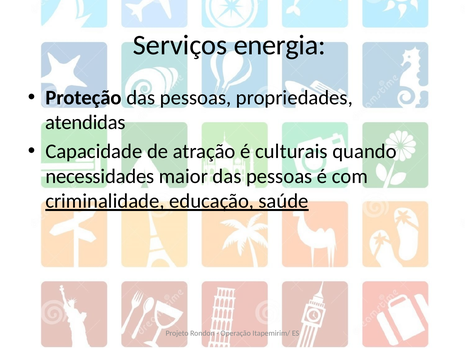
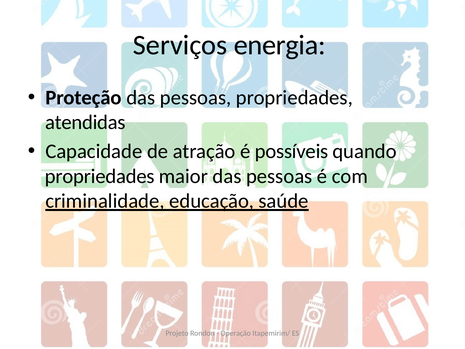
culturais: culturais -> possíveis (292, 151)
necessidades: necessidades -> propriedades (100, 176)
